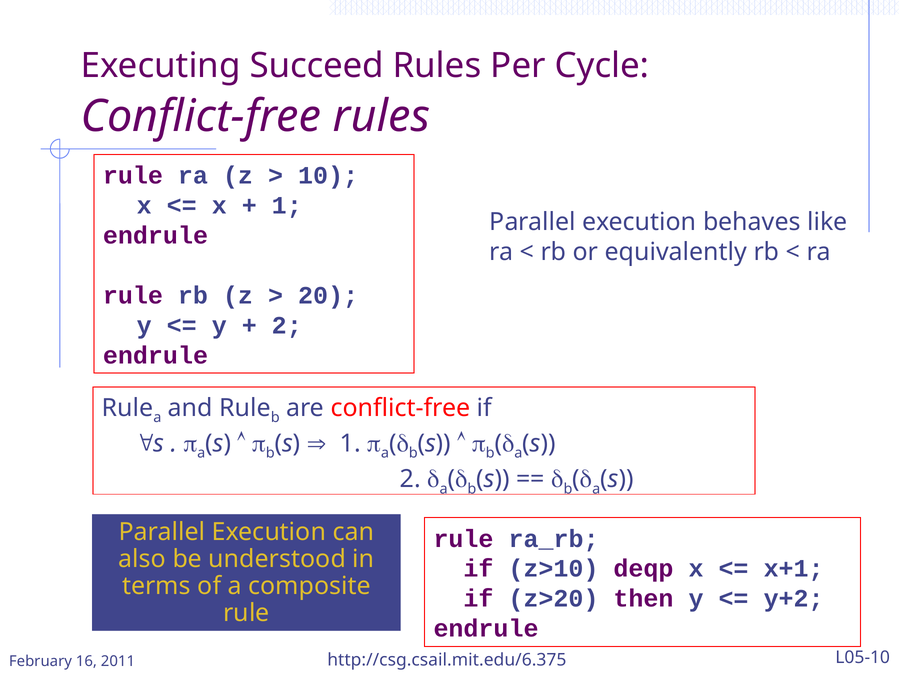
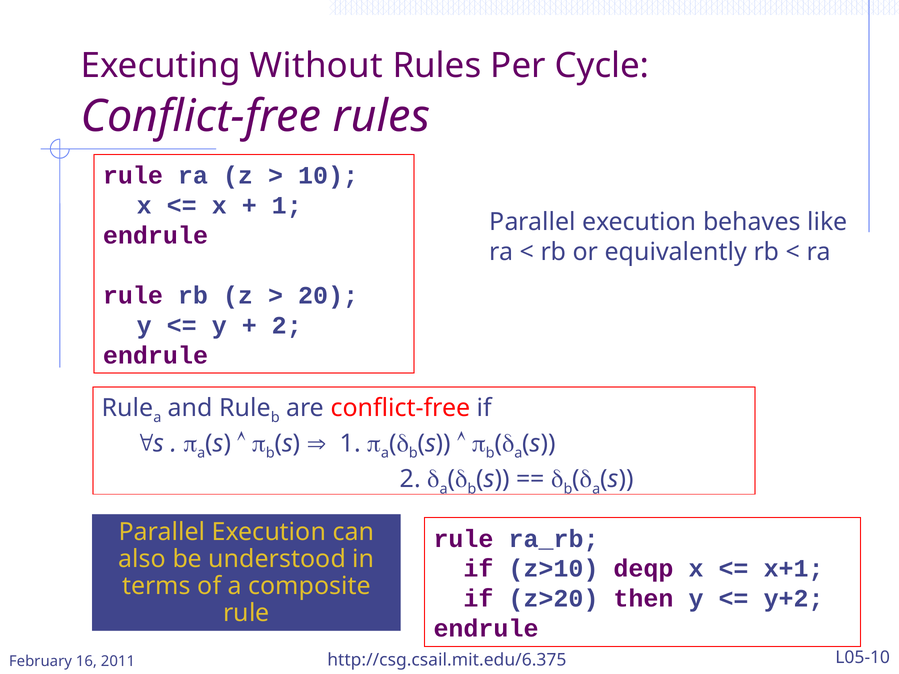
Succeed: Succeed -> Without (316, 66)
